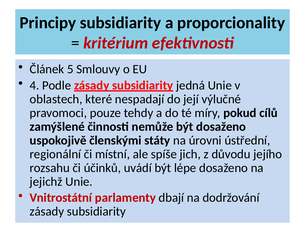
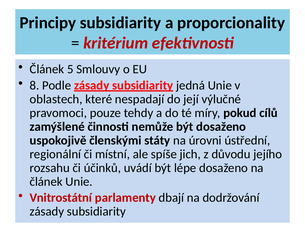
4: 4 -> 8 (35, 85)
jejichž: jejichž -> článek (46, 181)
